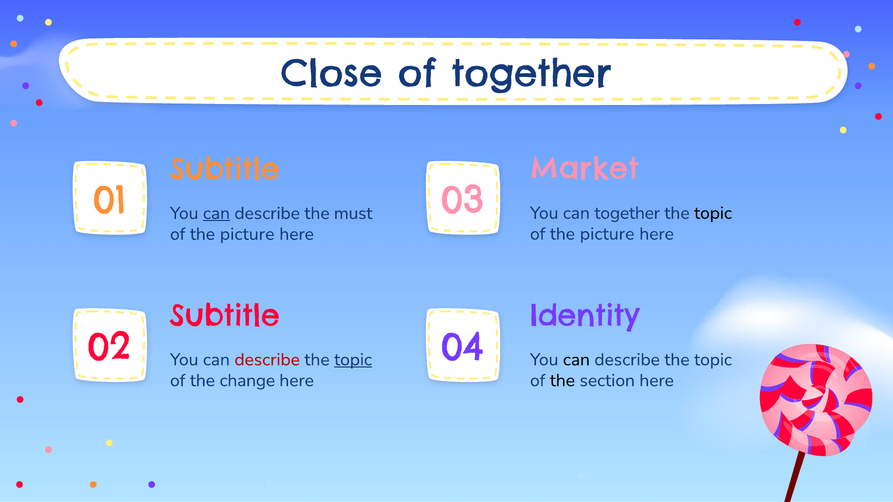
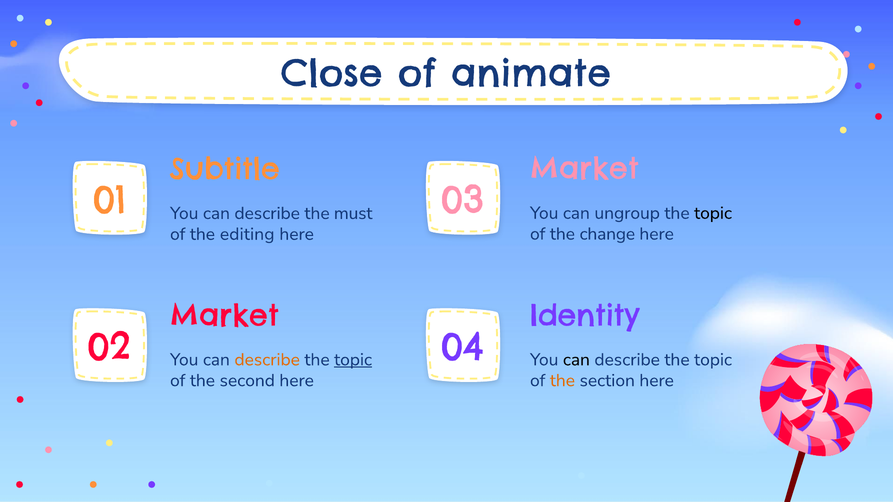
of together: together -> animate (531, 74)
can underline: present -> none (216, 213)
can together: together -> ungroup (627, 213)
picture: picture -> change (607, 234)
picture: picture -> editing (247, 234)
Subtitle: Subtitle -> Market (225, 316)
describe colour: red -> orange (267, 360)
change: change -> second (247, 381)
the colour: black -> orange (562, 381)
